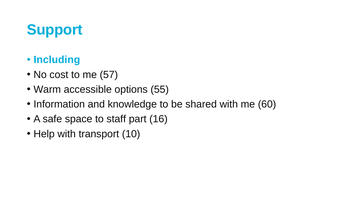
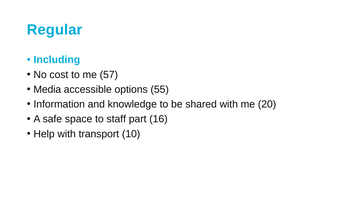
Support: Support -> Regular (55, 30)
Warm: Warm -> Media (47, 89)
60: 60 -> 20 (267, 104)
